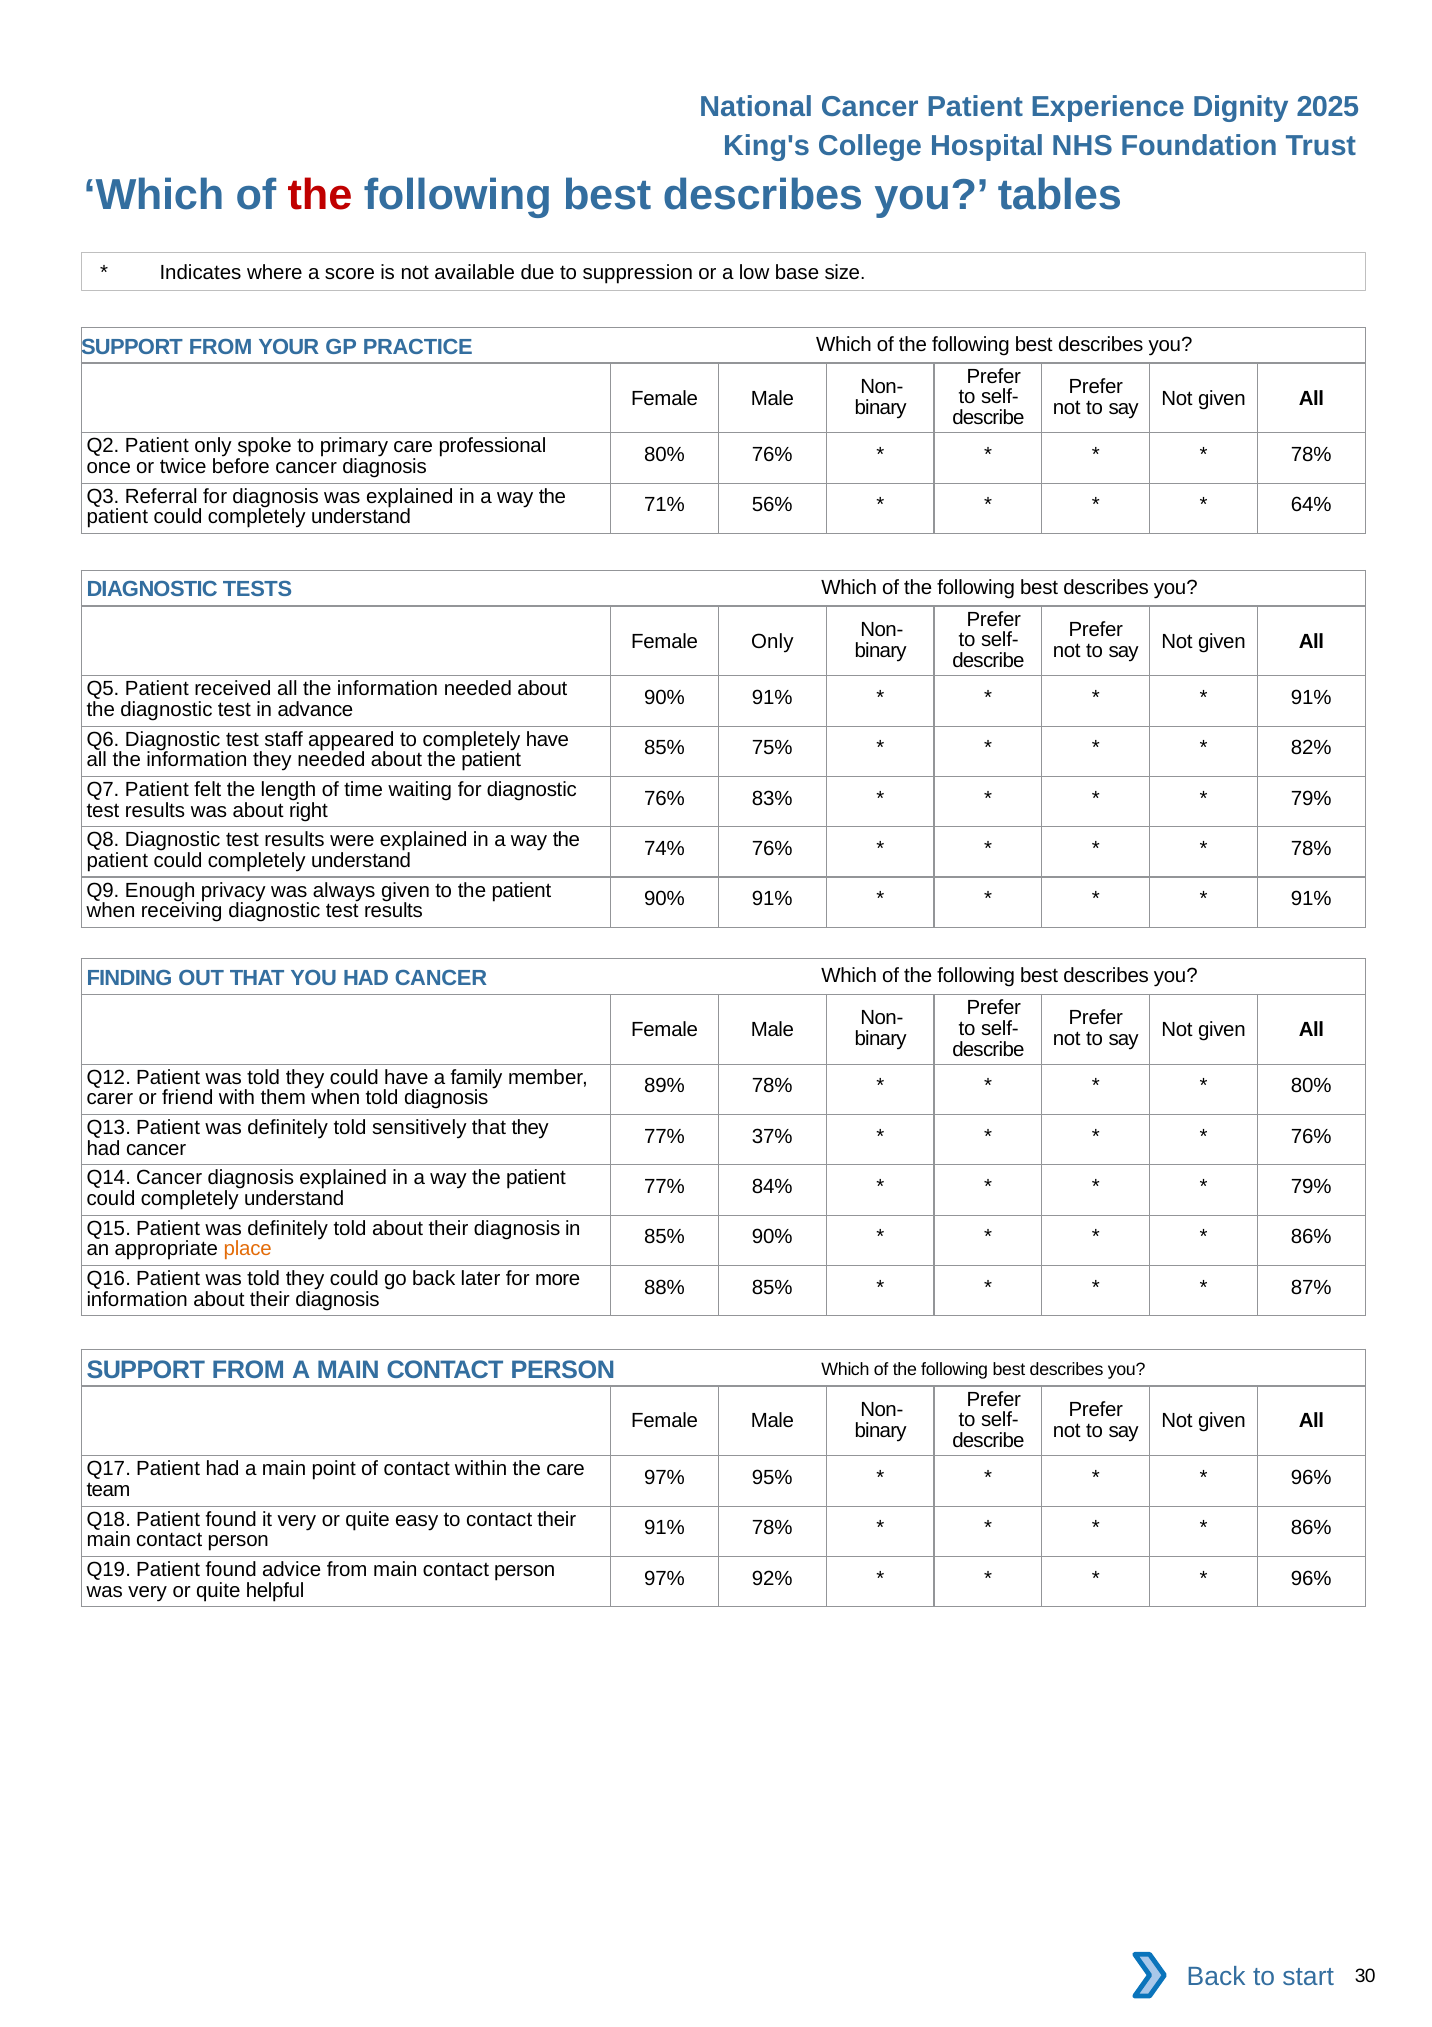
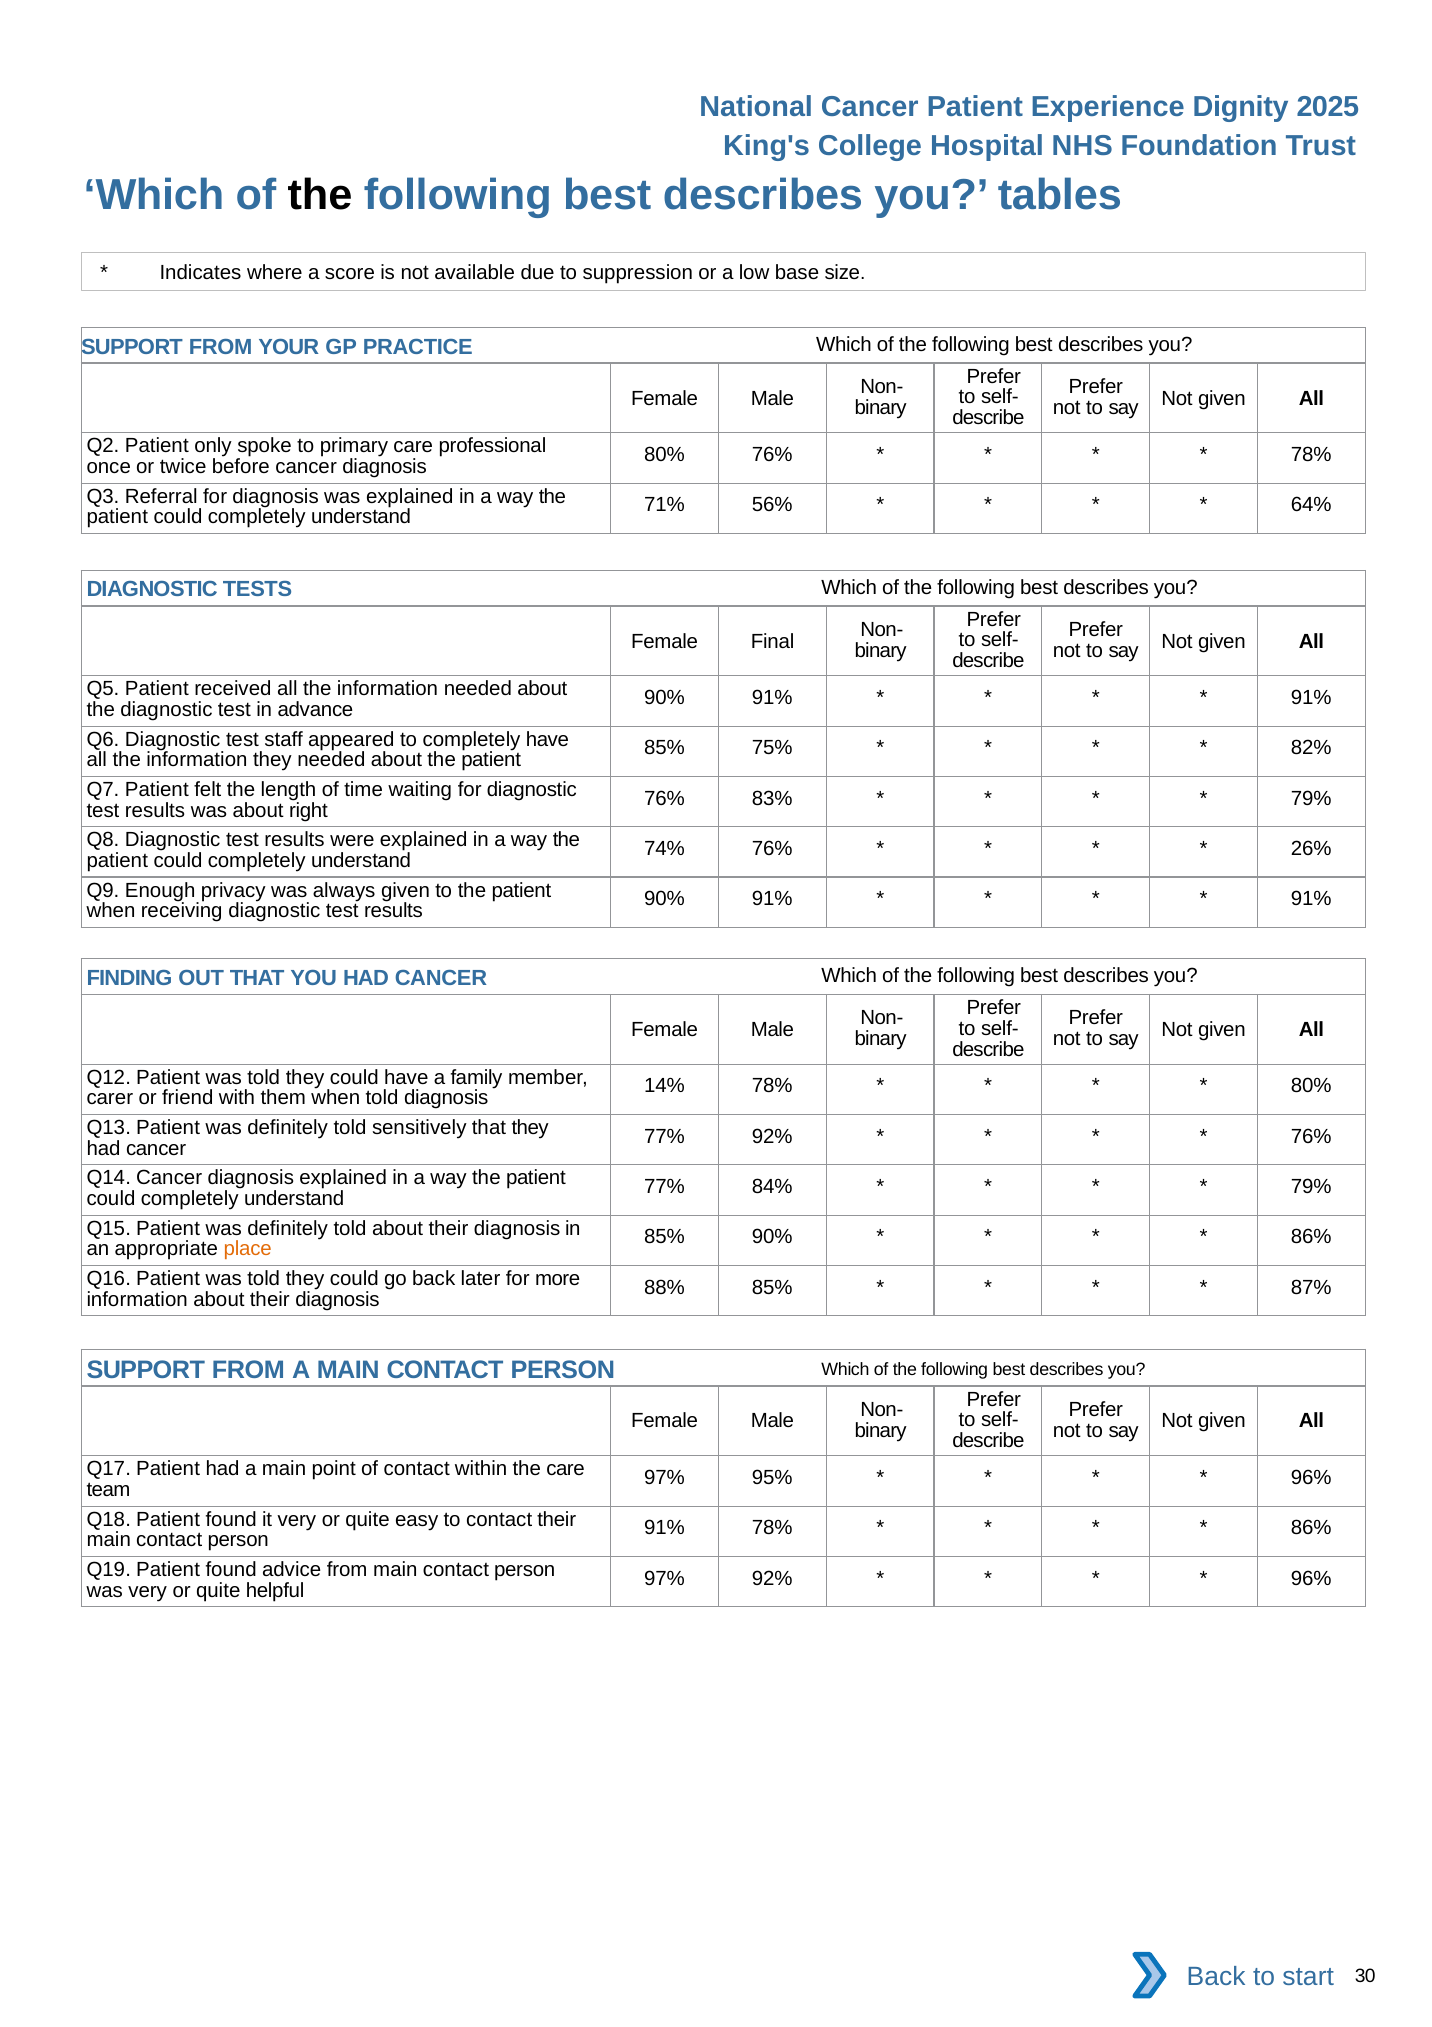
the colour: red -> black (320, 196)
Female Only: Only -> Final (773, 641)
78%: 78% -> 26% (1311, 848)
89%: 89% -> 14% (664, 1086)
77% 37%: 37% -> 92% (772, 1136)
